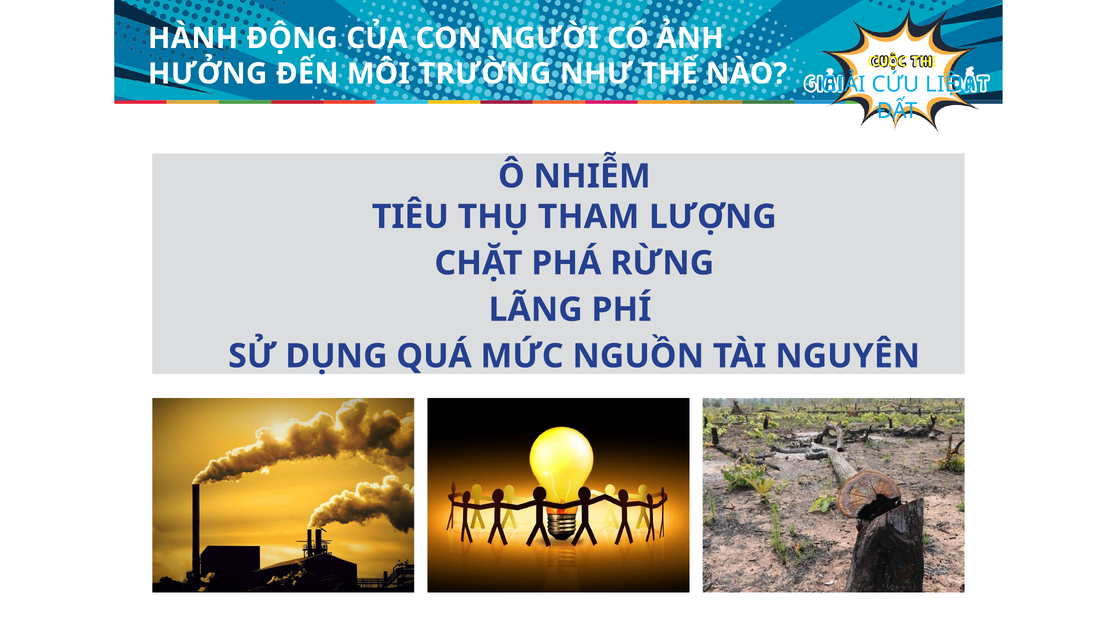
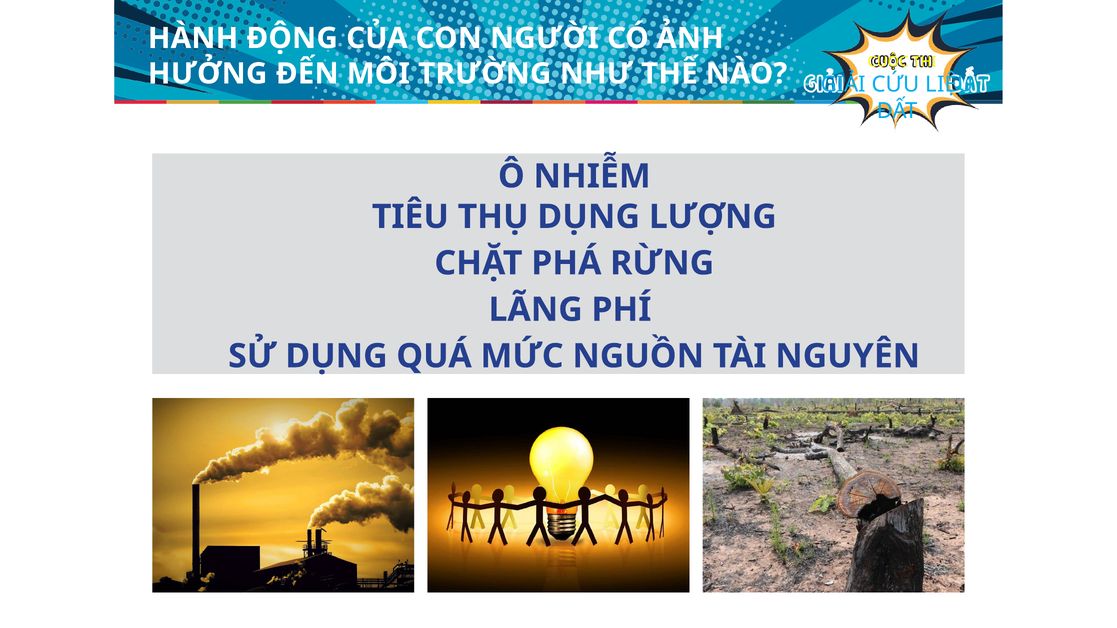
THỤ THAM: THAM -> DỤNG (589, 217)
